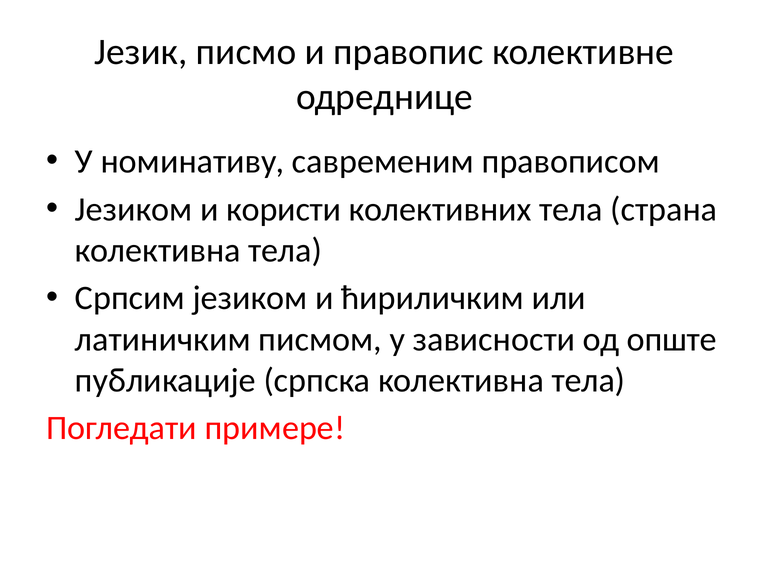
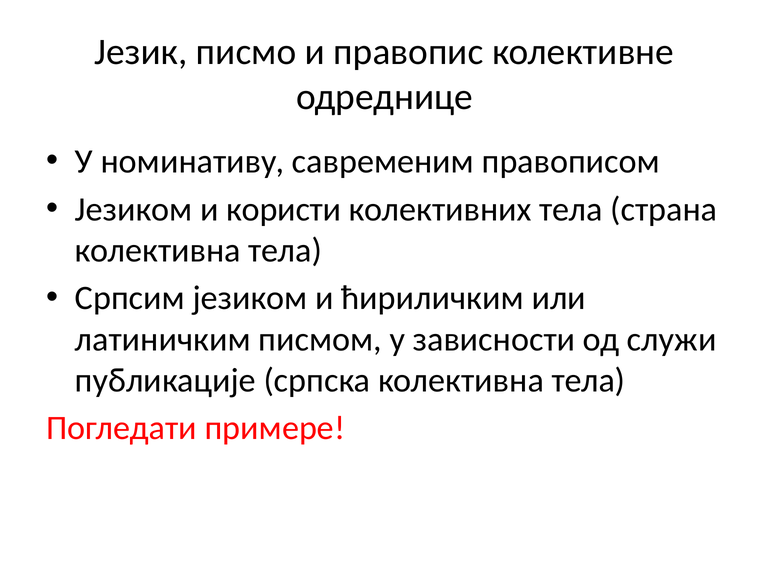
опште: опште -> служи (672, 339)
